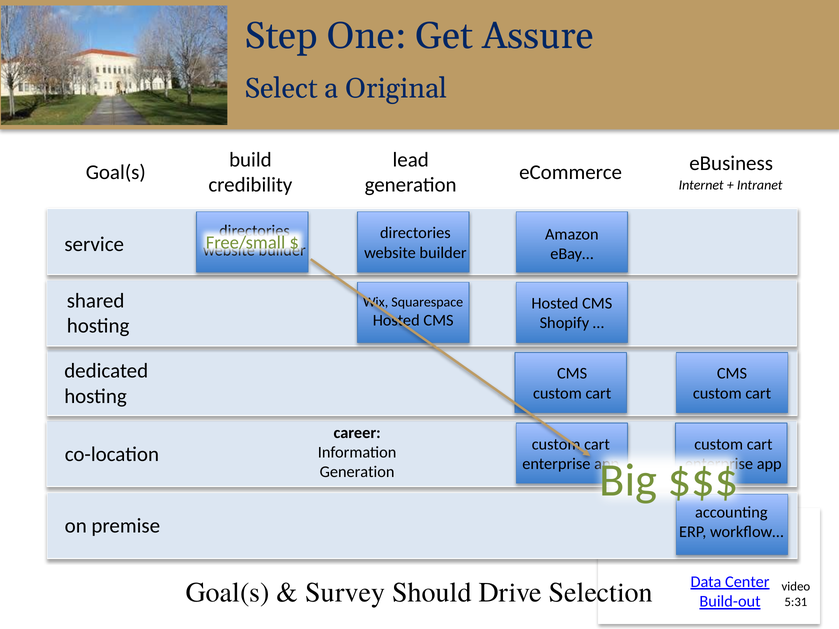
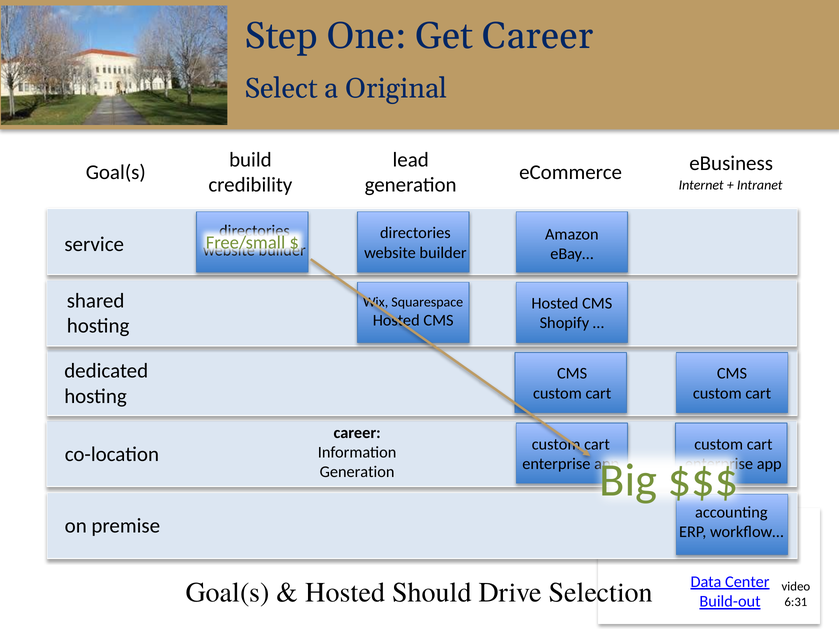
Get Assure: Assure -> Career (538, 36)
Survey: Survey -> Hosted (345, 593)
5:31: 5:31 -> 6:31 (796, 602)
